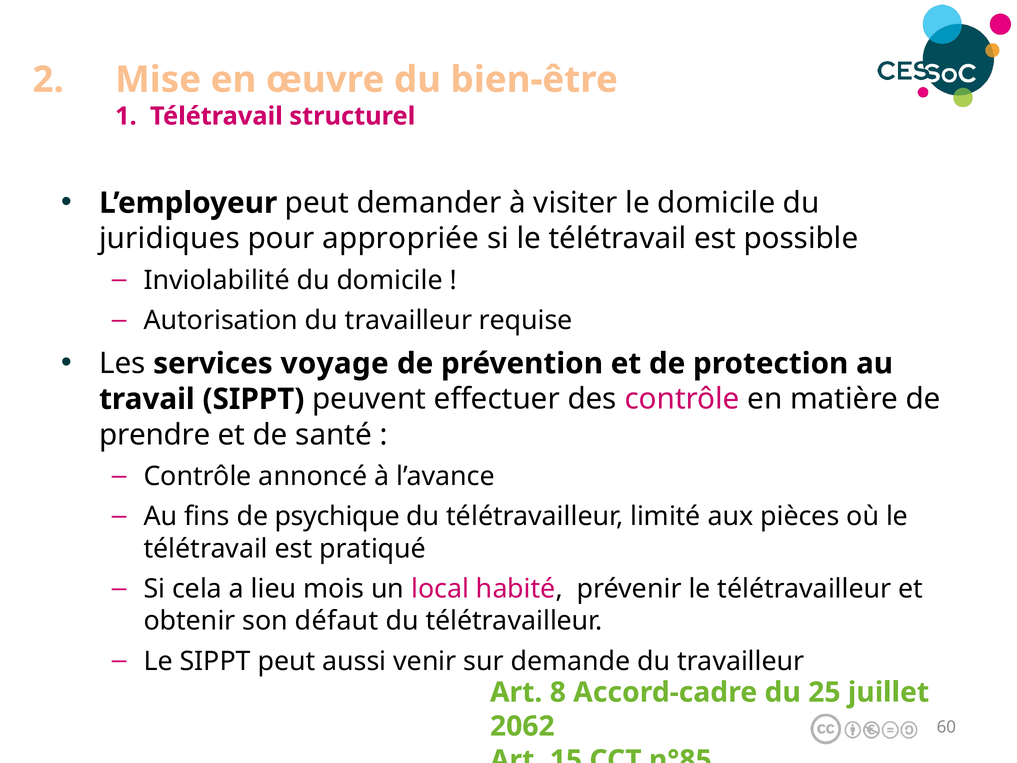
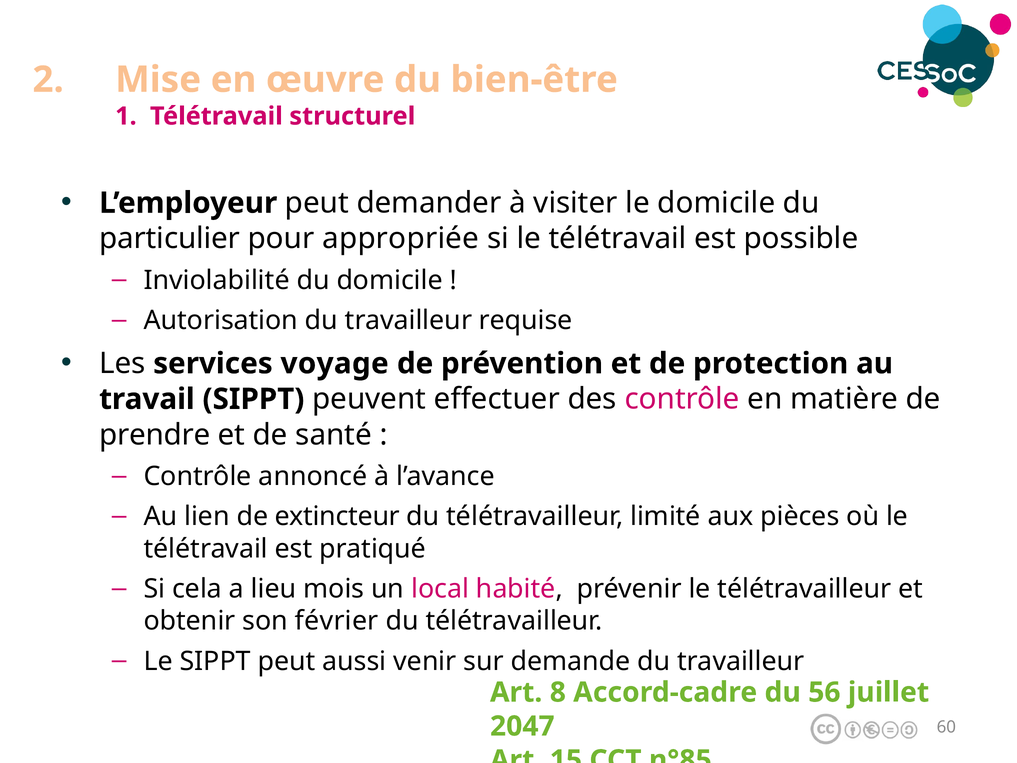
juridiques: juridiques -> particulier (170, 239)
fins: fins -> lien (207, 516)
psychique: psychique -> extincteur (337, 516)
défaut: défaut -> février (337, 621)
25: 25 -> 56 (824, 692)
2062: 2062 -> 2047 (522, 726)
